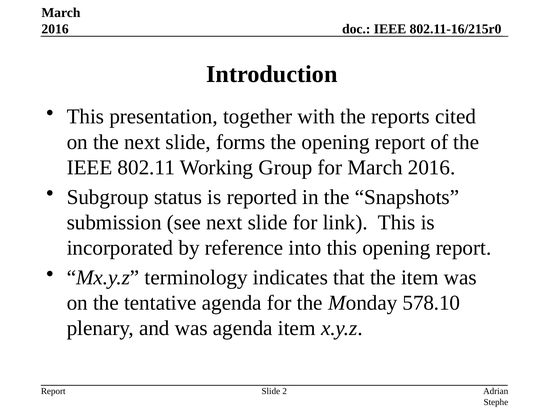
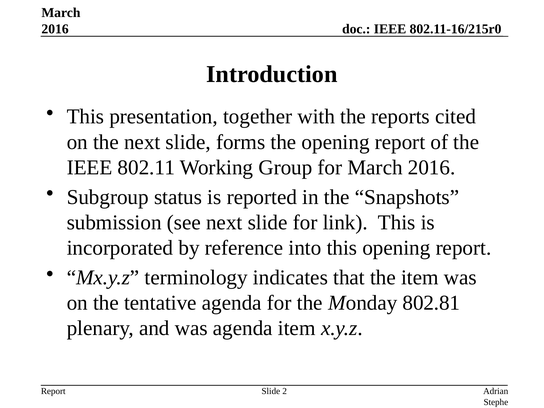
578.10: 578.10 -> 802.81 (431, 303)
